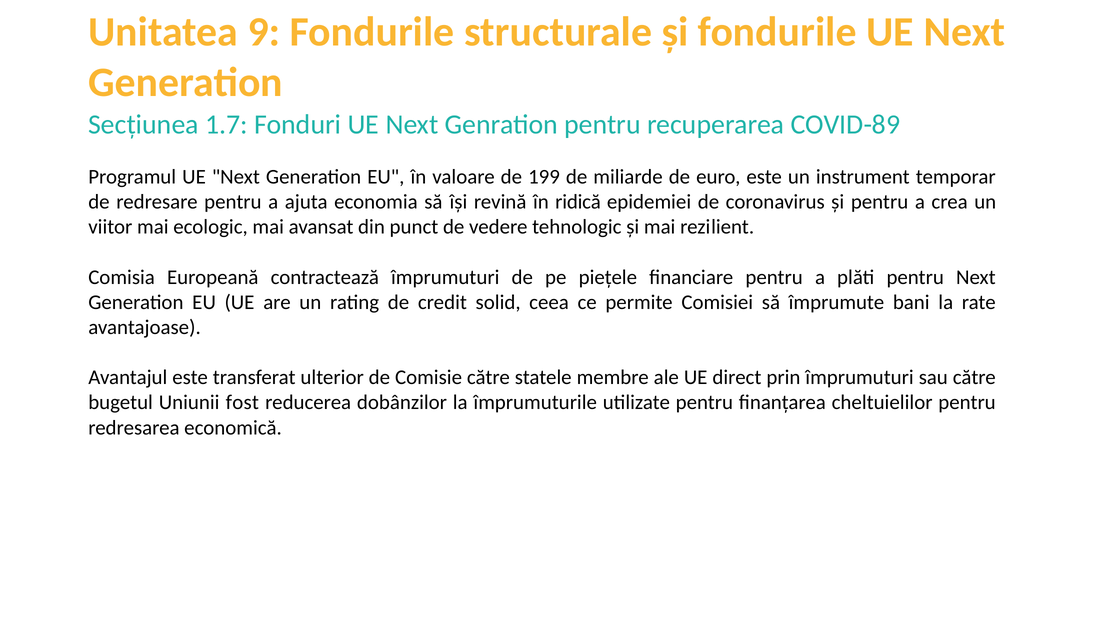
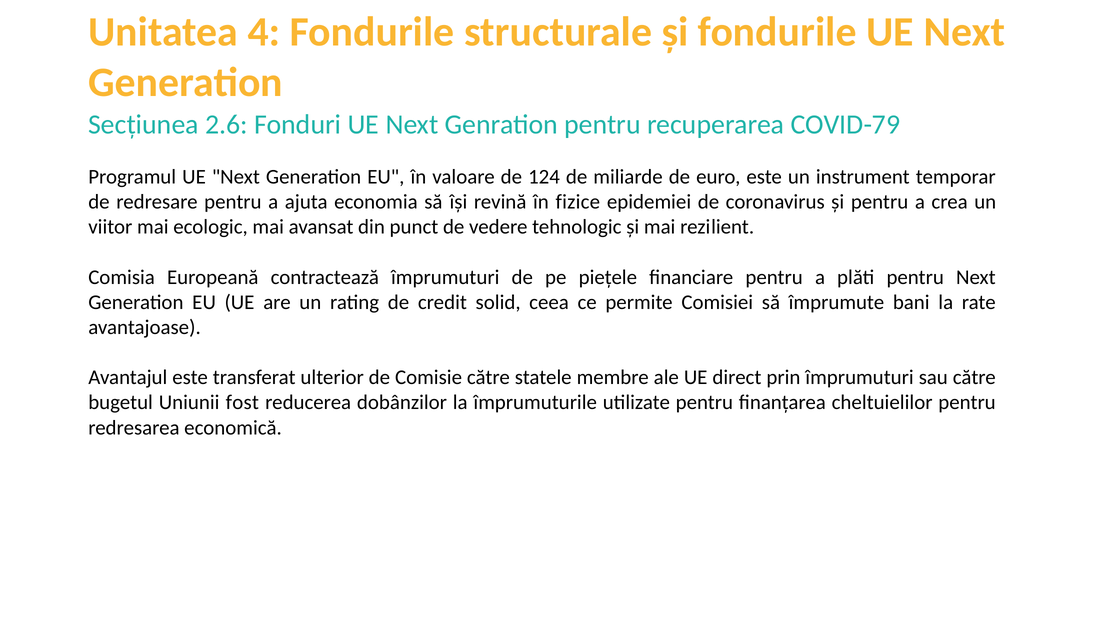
9: 9 -> 4 (264, 32)
1.7: 1.7 -> 2.6 (226, 124)
COVID-89: COVID-89 -> COVID-79 (845, 124)
199: 199 -> 124 (544, 177)
ridică: ridică -> fizice (578, 202)
